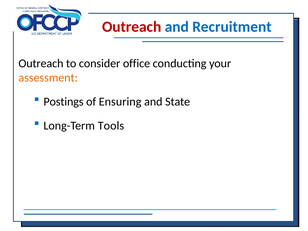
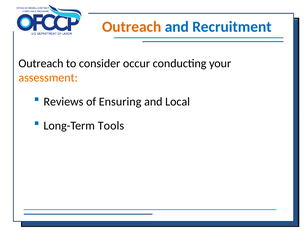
Outreach colour: red -> orange (132, 27)
office: office -> occur (137, 63)
Postings: Postings -> Reviews (63, 102)
State: State -> Local (178, 102)
